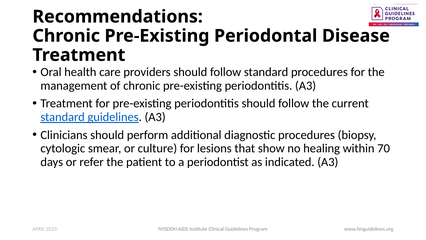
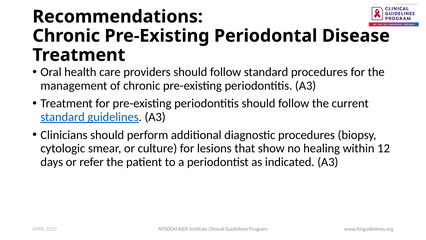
70: 70 -> 12 (384, 148)
